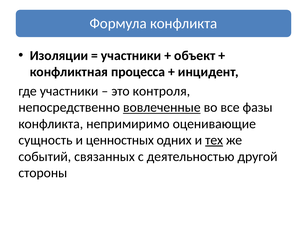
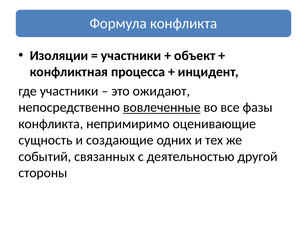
контроля: контроля -> ожидают (161, 91)
ценностных: ценностных -> создающие (120, 140)
тех underline: present -> none (214, 140)
